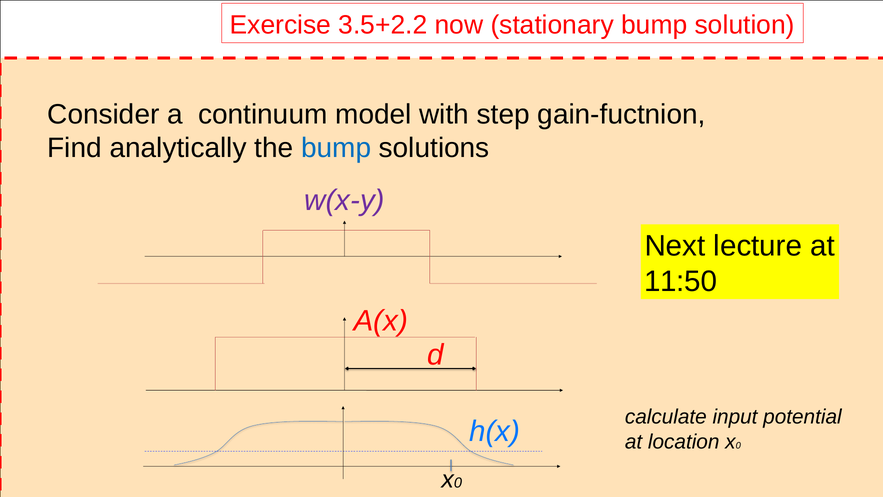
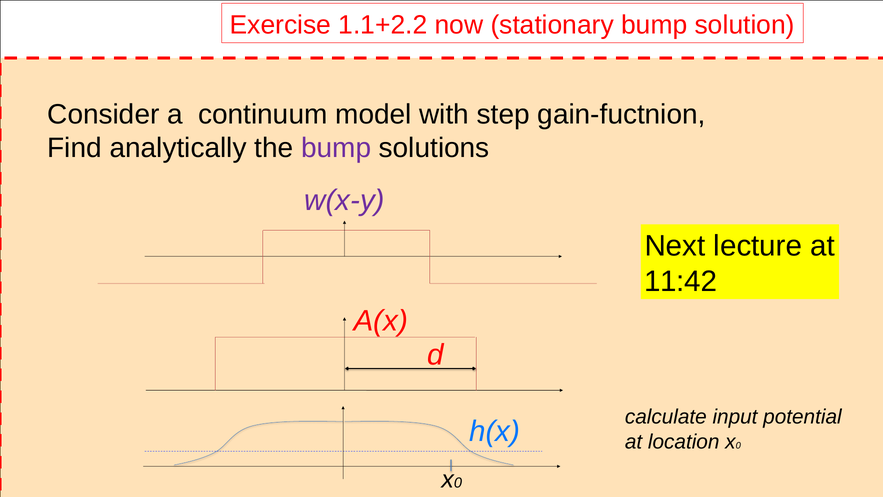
3.5+2.2: 3.5+2.2 -> 1.1+2.2 (383, 25)
bump colour: blue -> purple (336, 148)
11:50: 11:50 -> 11:42 (681, 281)
